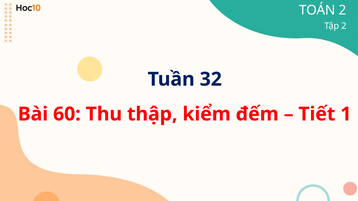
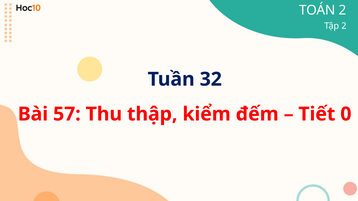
60: 60 -> 57 (67, 114)
1: 1 -> 0 (346, 114)
